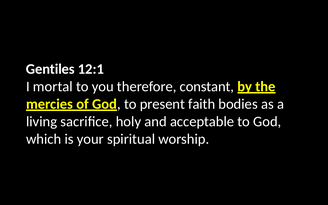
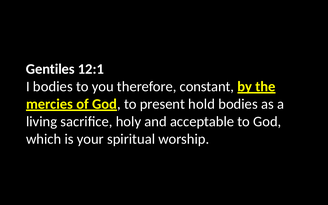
I mortal: mortal -> bodies (53, 86)
faith: faith -> hold (202, 104)
